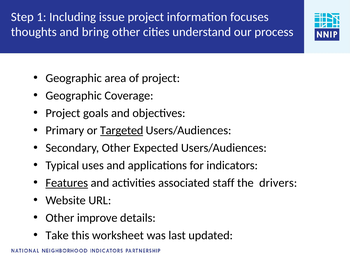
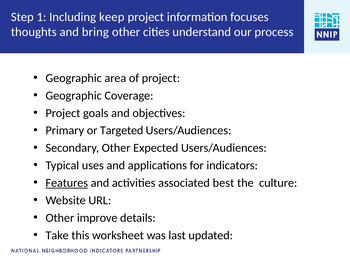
issue: issue -> keep (112, 17)
Targeted underline: present -> none (122, 131)
staff: staff -> best (223, 183)
drivers: drivers -> culture (278, 183)
